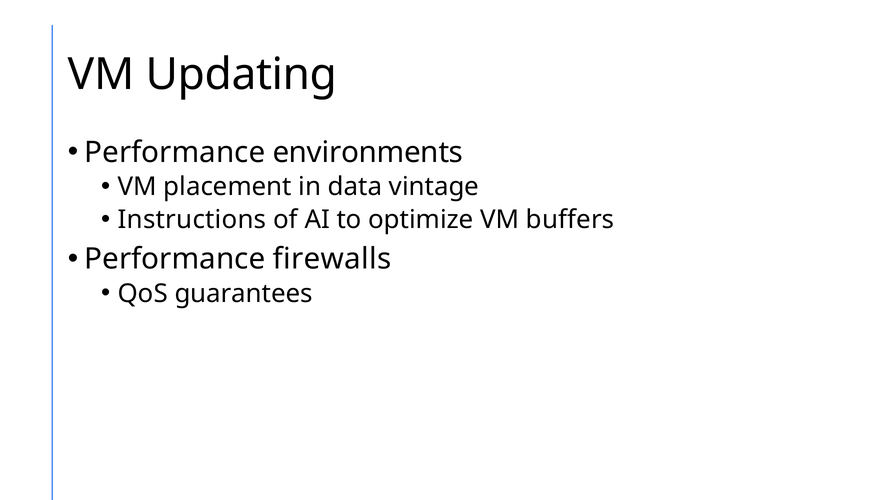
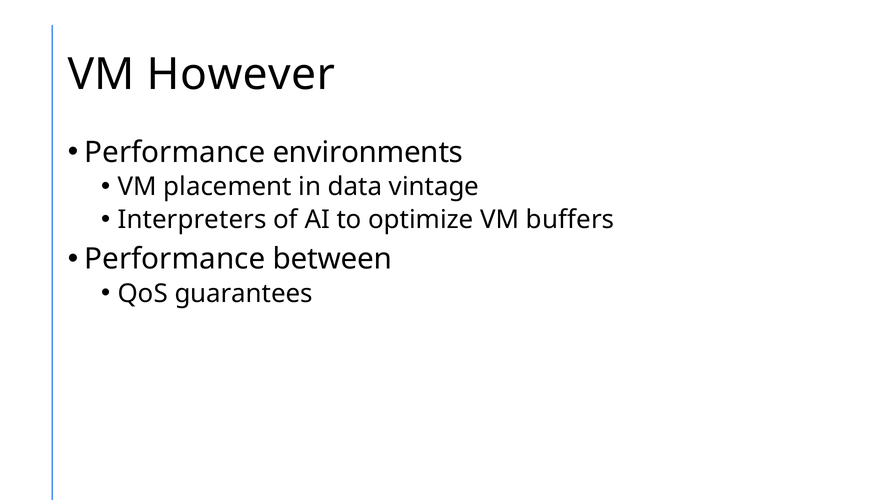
Updating: Updating -> However (241, 75)
Instructions: Instructions -> Interpreters (192, 220)
firewalls: firewalls -> between (332, 259)
